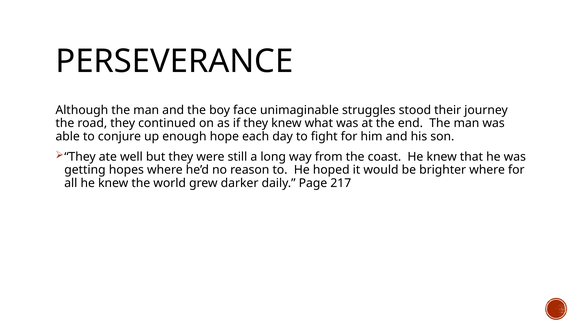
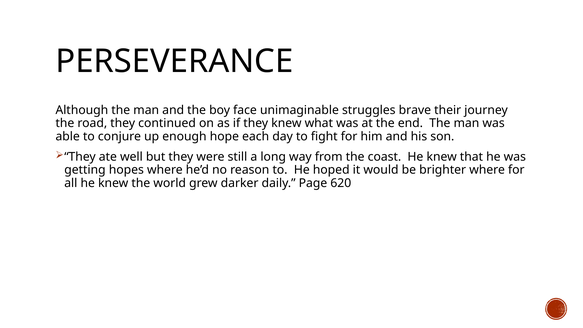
stood: stood -> brave (415, 110)
217: 217 -> 620 (341, 183)
